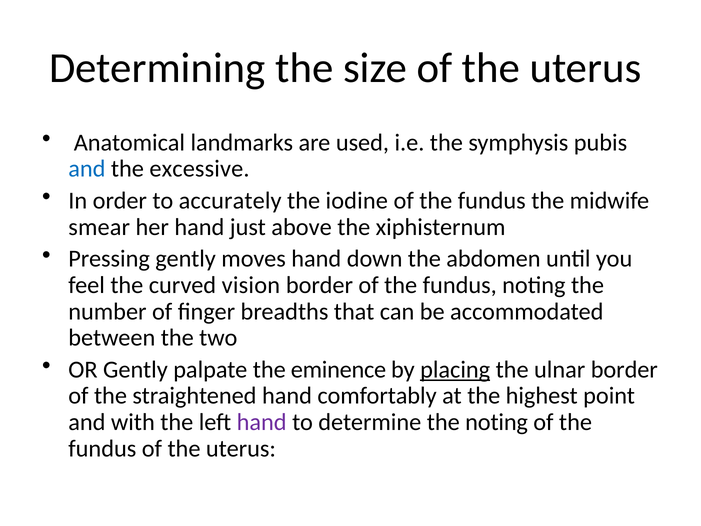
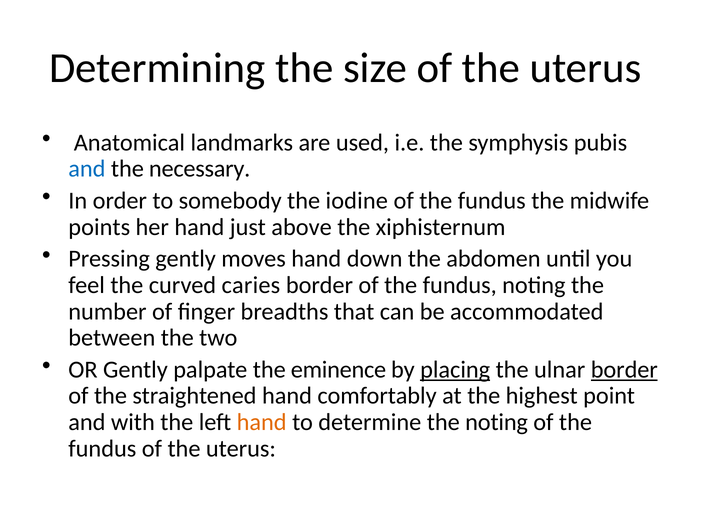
excessive: excessive -> necessary (200, 169)
accurately: accurately -> somebody (230, 201)
smear: smear -> points (99, 227)
vision: vision -> caries (251, 285)
border underline: none -> present (624, 369)
hand colour: purple -> orange (262, 422)
